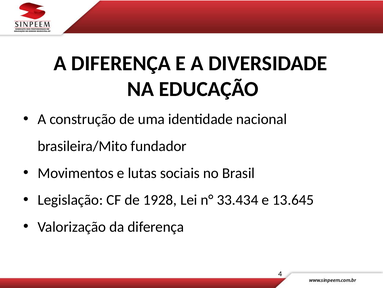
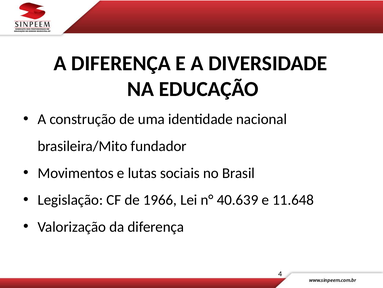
1928: 1928 -> 1966 (160, 199)
33.434: 33.434 -> 40.639 (238, 199)
13.645: 13.645 -> 11.648 (293, 199)
